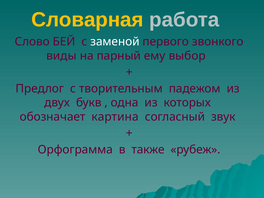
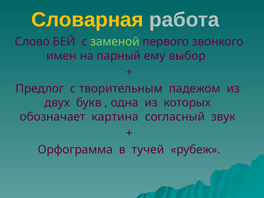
заменой colour: white -> light green (115, 42)
виды: виды -> имен (61, 56)
также: также -> тучей (148, 150)
